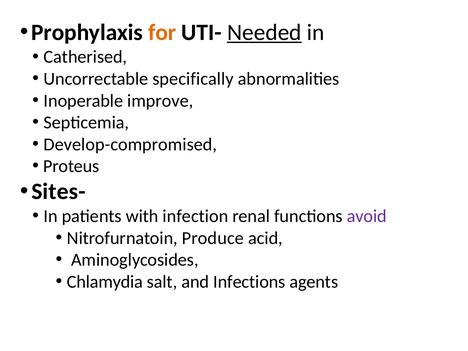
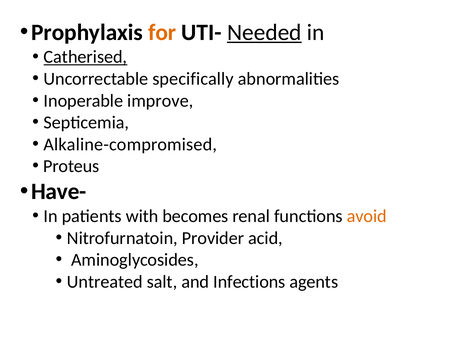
Catherised underline: none -> present (85, 57)
Develop-compromised: Develop-compromised -> Alkaline-compromised (130, 144)
Sites-: Sites- -> Have- (59, 192)
infection: infection -> becomes (195, 216)
avoid colour: purple -> orange (367, 216)
Produce: Produce -> Provider (213, 238)
Chlamydia: Chlamydia -> Untreated (105, 282)
